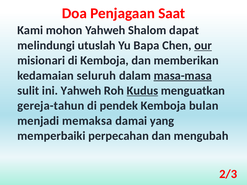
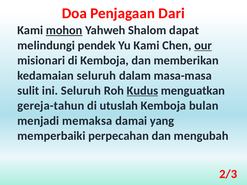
Saat: Saat -> Dari (172, 13)
mohon underline: none -> present (64, 30)
utuslah: utuslah -> pendek (97, 45)
Yu Bapa: Bapa -> Kami (146, 45)
masa-masa underline: present -> none (183, 76)
ini Yahweh: Yahweh -> Seluruh (81, 91)
pendek: pendek -> utuslah (119, 106)
